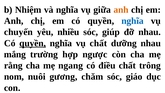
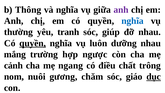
Nhiệm: Nhiệm -> Thông (28, 10)
anh colour: orange -> purple (121, 10)
chuyến: chuyến -> thường (18, 32)
nhiều: nhiều -> tranh (68, 32)
vụ chất: chất -> luôn (98, 43)
rằng: rằng -> cảnh (13, 65)
dục underline: none -> present (154, 77)
